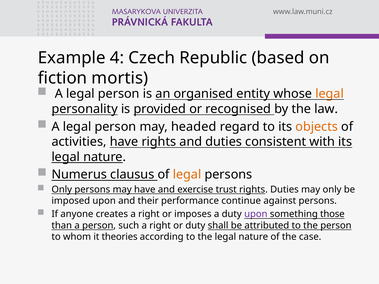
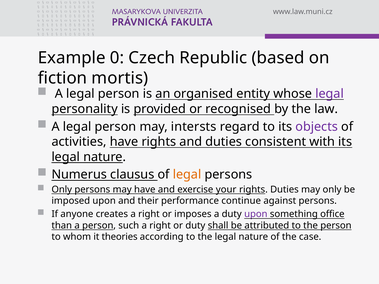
4: 4 -> 0 (117, 58)
legal colour: orange -> purple (330, 94)
headed: headed -> intersts (194, 127)
objects colour: orange -> purple (317, 127)
trust: trust -> your (226, 190)
those: those -> office (332, 214)
